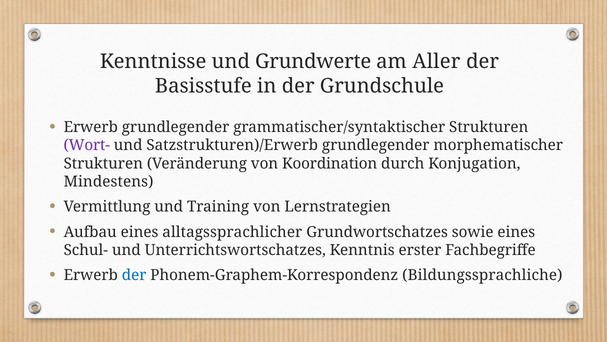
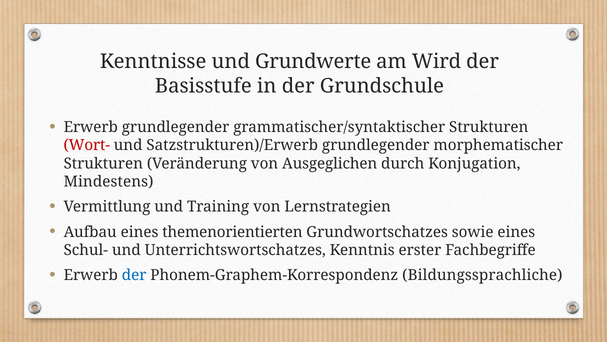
Aller: Aller -> Wird (437, 62)
Wort- colour: purple -> red (87, 145)
Koordination: Koordination -> Ausgeglichen (330, 163)
alltagssprachlicher: alltagssprachlicher -> themenorientierten (232, 232)
